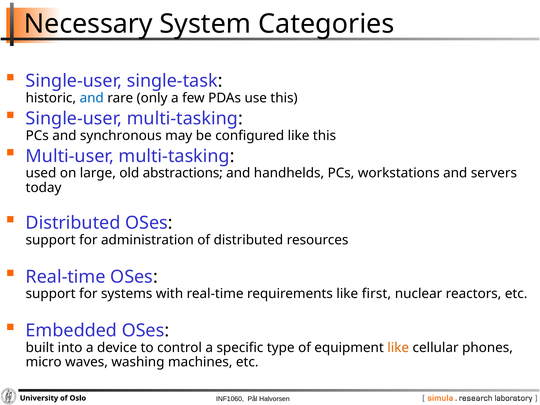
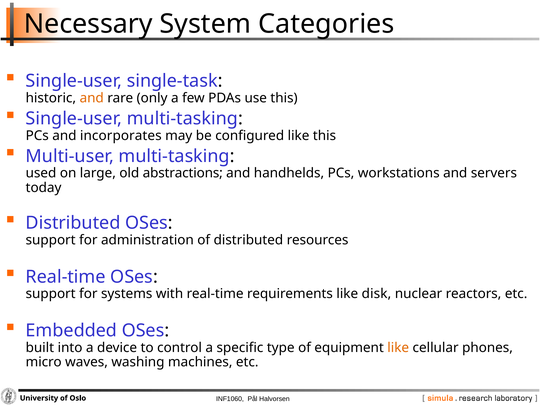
and colour: blue -> orange (92, 98)
synchronous: synchronous -> incorporates (121, 136)
first: first -> disk (376, 294)
